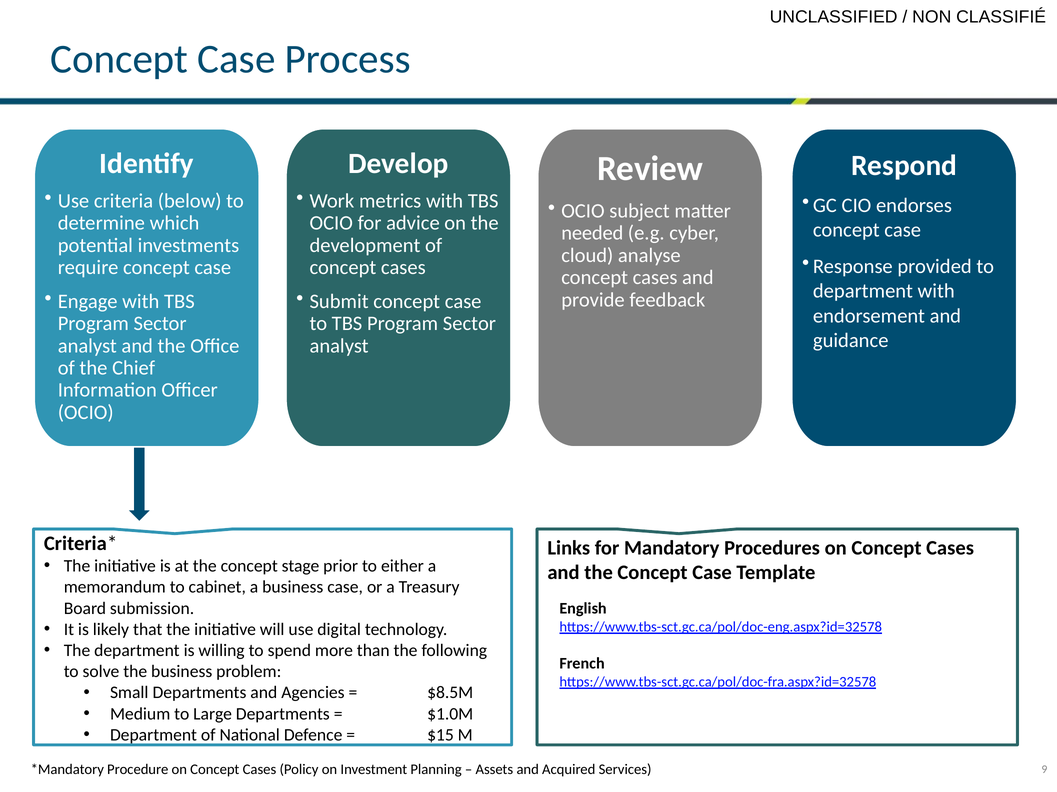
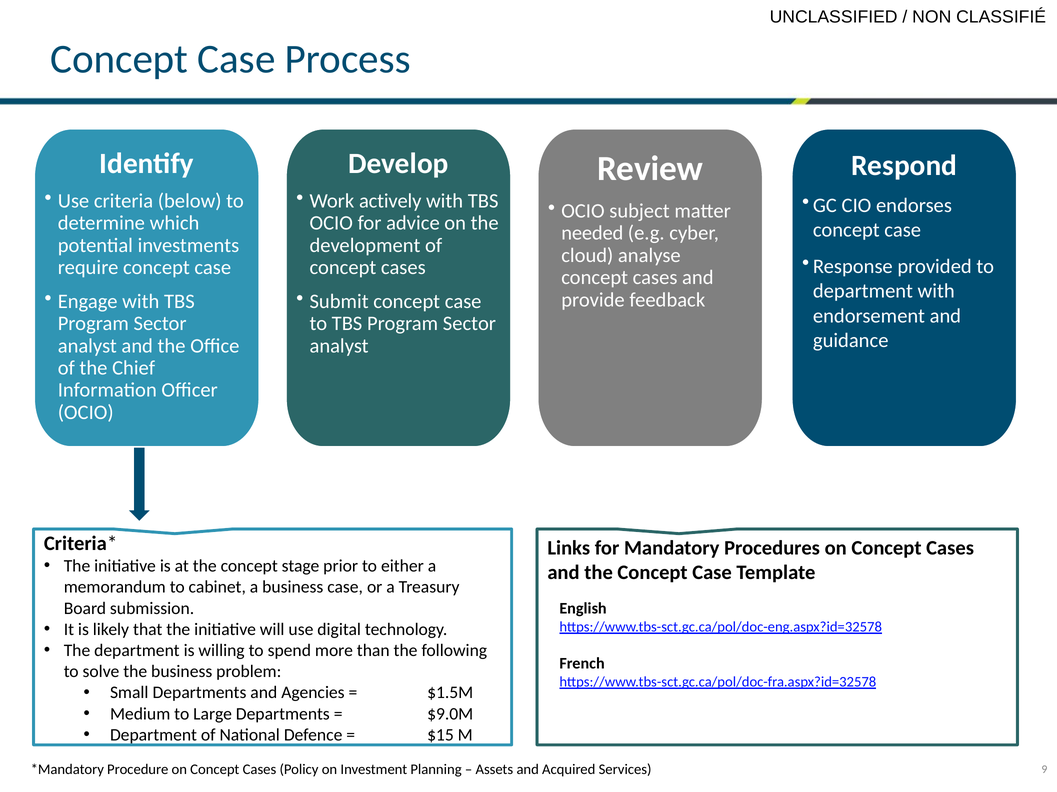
metrics: metrics -> actively (390, 201)
$8.5M: $8.5M -> $1.5M (450, 693)
$1.0M: $1.0M -> $9.0M (450, 714)
